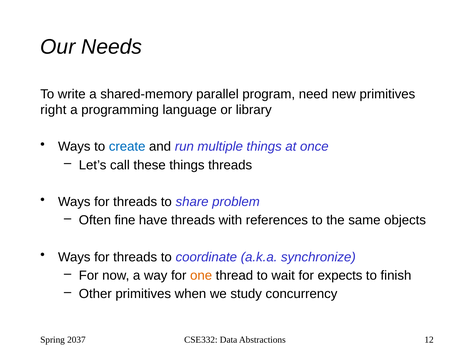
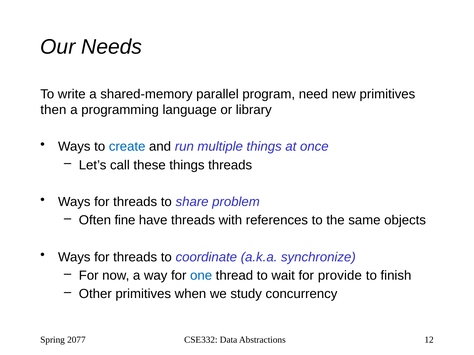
right: right -> then (53, 110)
one colour: orange -> blue (201, 276)
expects: expects -> provide (340, 276)
2037: 2037 -> 2077 (76, 340)
